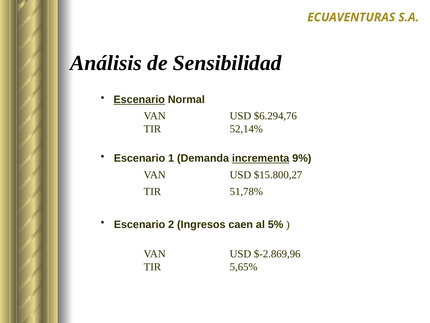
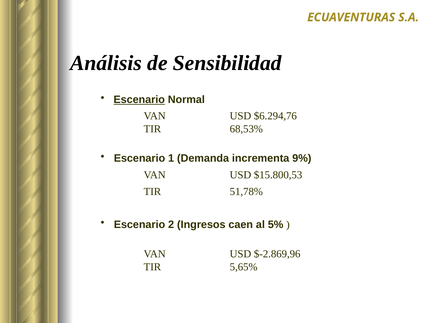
52,14%: 52,14% -> 68,53% (246, 129)
incrementa underline: present -> none (261, 158)
$15.800,27: $15.800,27 -> $15.800,53 (278, 175)
